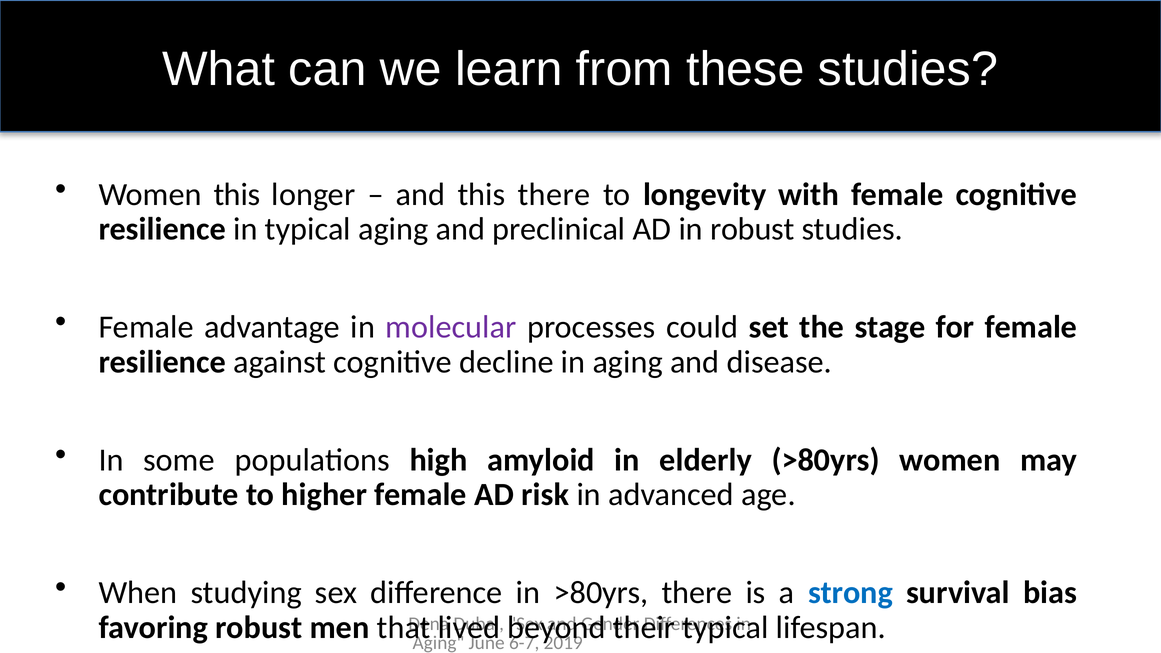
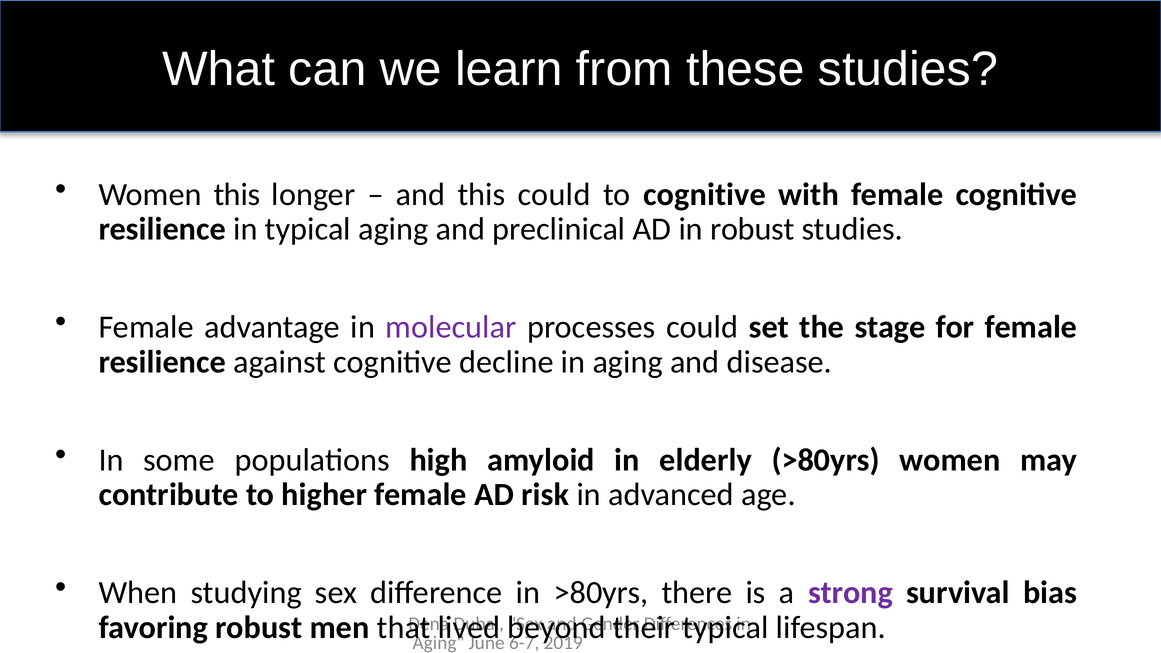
this there: there -> could (554, 195)
to longevity: longevity -> cognitive (705, 195)
strong colour: blue -> purple (851, 593)
